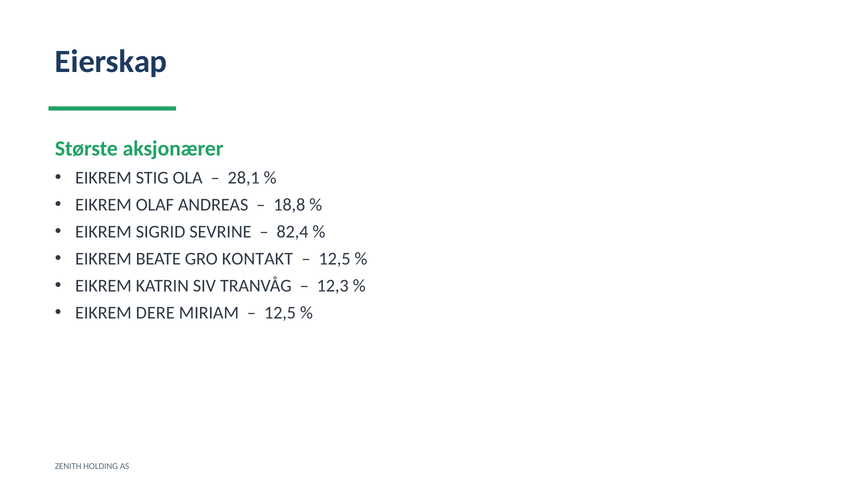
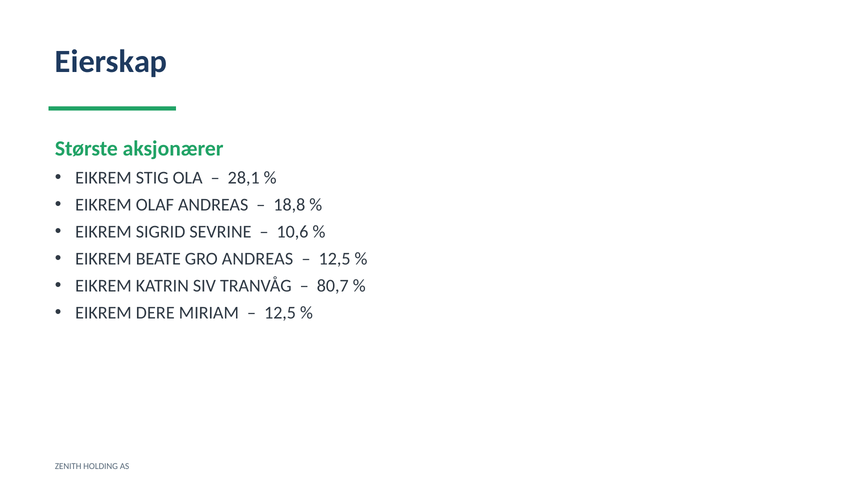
82,4: 82,4 -> 10,6 (292, 231)
GRO KONTAKT: KONTAKT -> ANDREAS (258, 258)
12,3: 12,3 -> 80,7 (333, 285)
